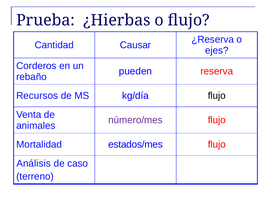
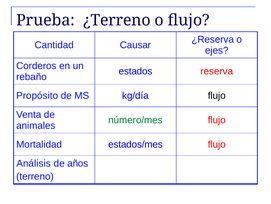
¿Hierbas: ¿Hierbas -> ¿Terreno (117, 20)
pueden: pueden -> estados (136, 71)
Recursos: Recursos -> Propósito (37, 95)
número/mes colour: purple -> green (135, 120)
caso: caso -> años (78, 163)
